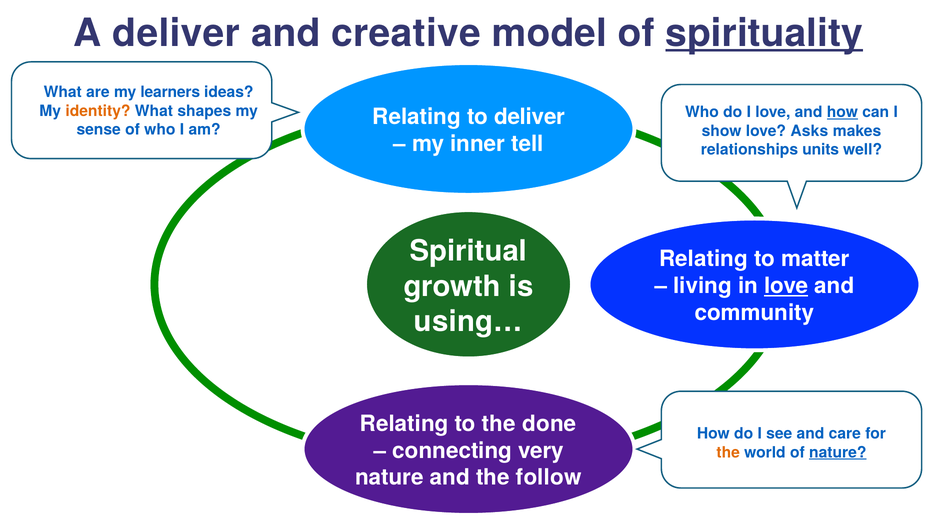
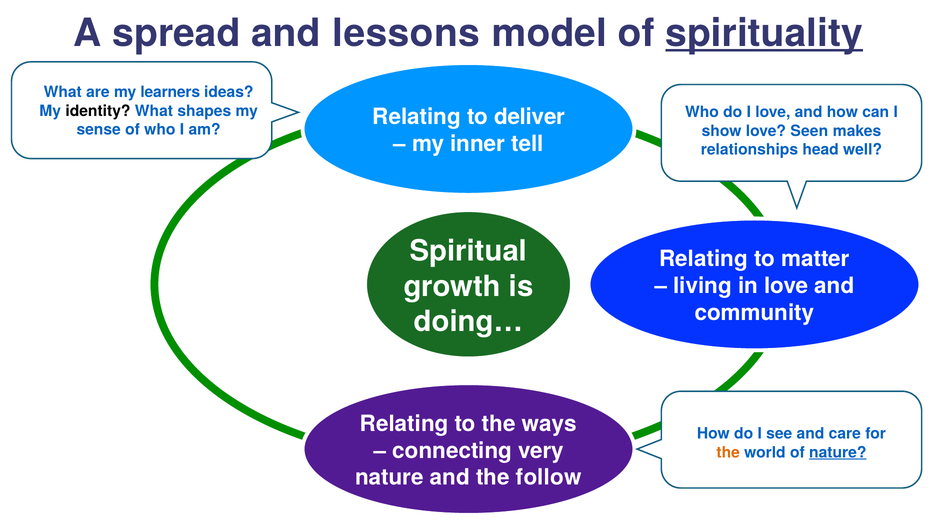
A deliver: deliver -> spread (176, 34)
creative: creative -> lessons (406, 34)
identity colour: orange -> black (98, 111)
how underline: present -> none (842, 112)
Asks: Asks -> Seen (809, 131)
units: units -> head (821, 150)
love underline: present -> none (786, 286)
using…: using… -> doing… (468, 322)
done: done -> ways (549, 424)
